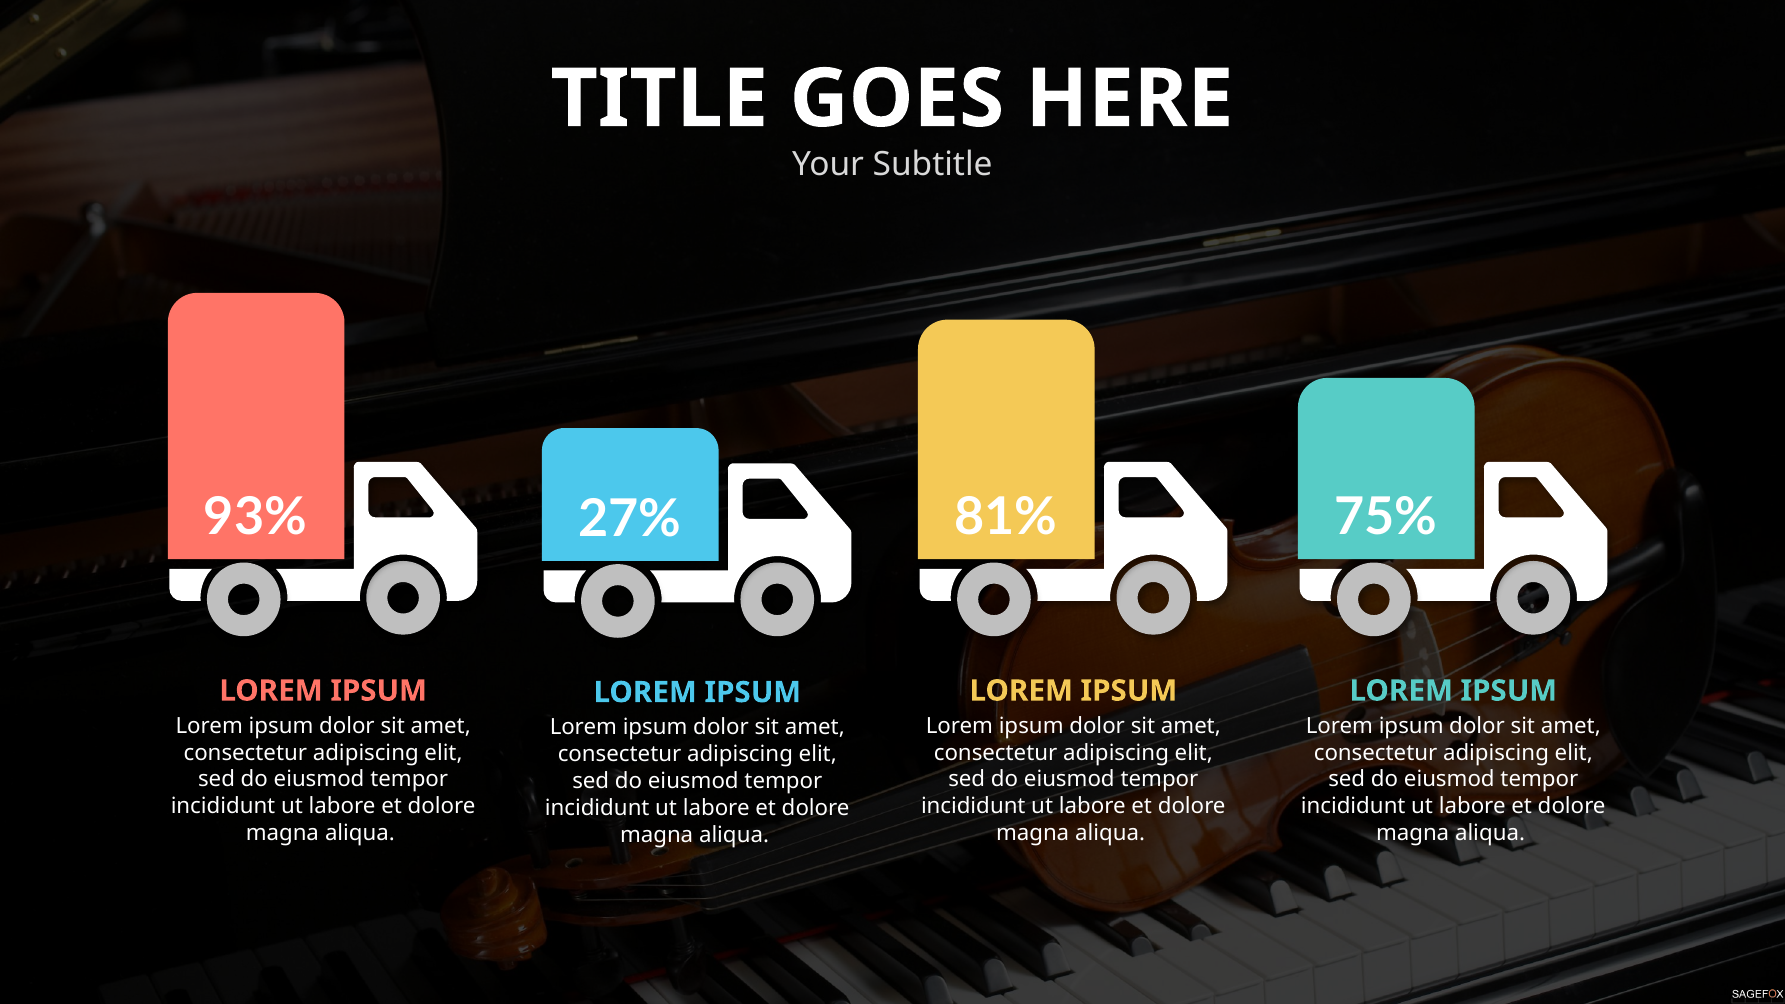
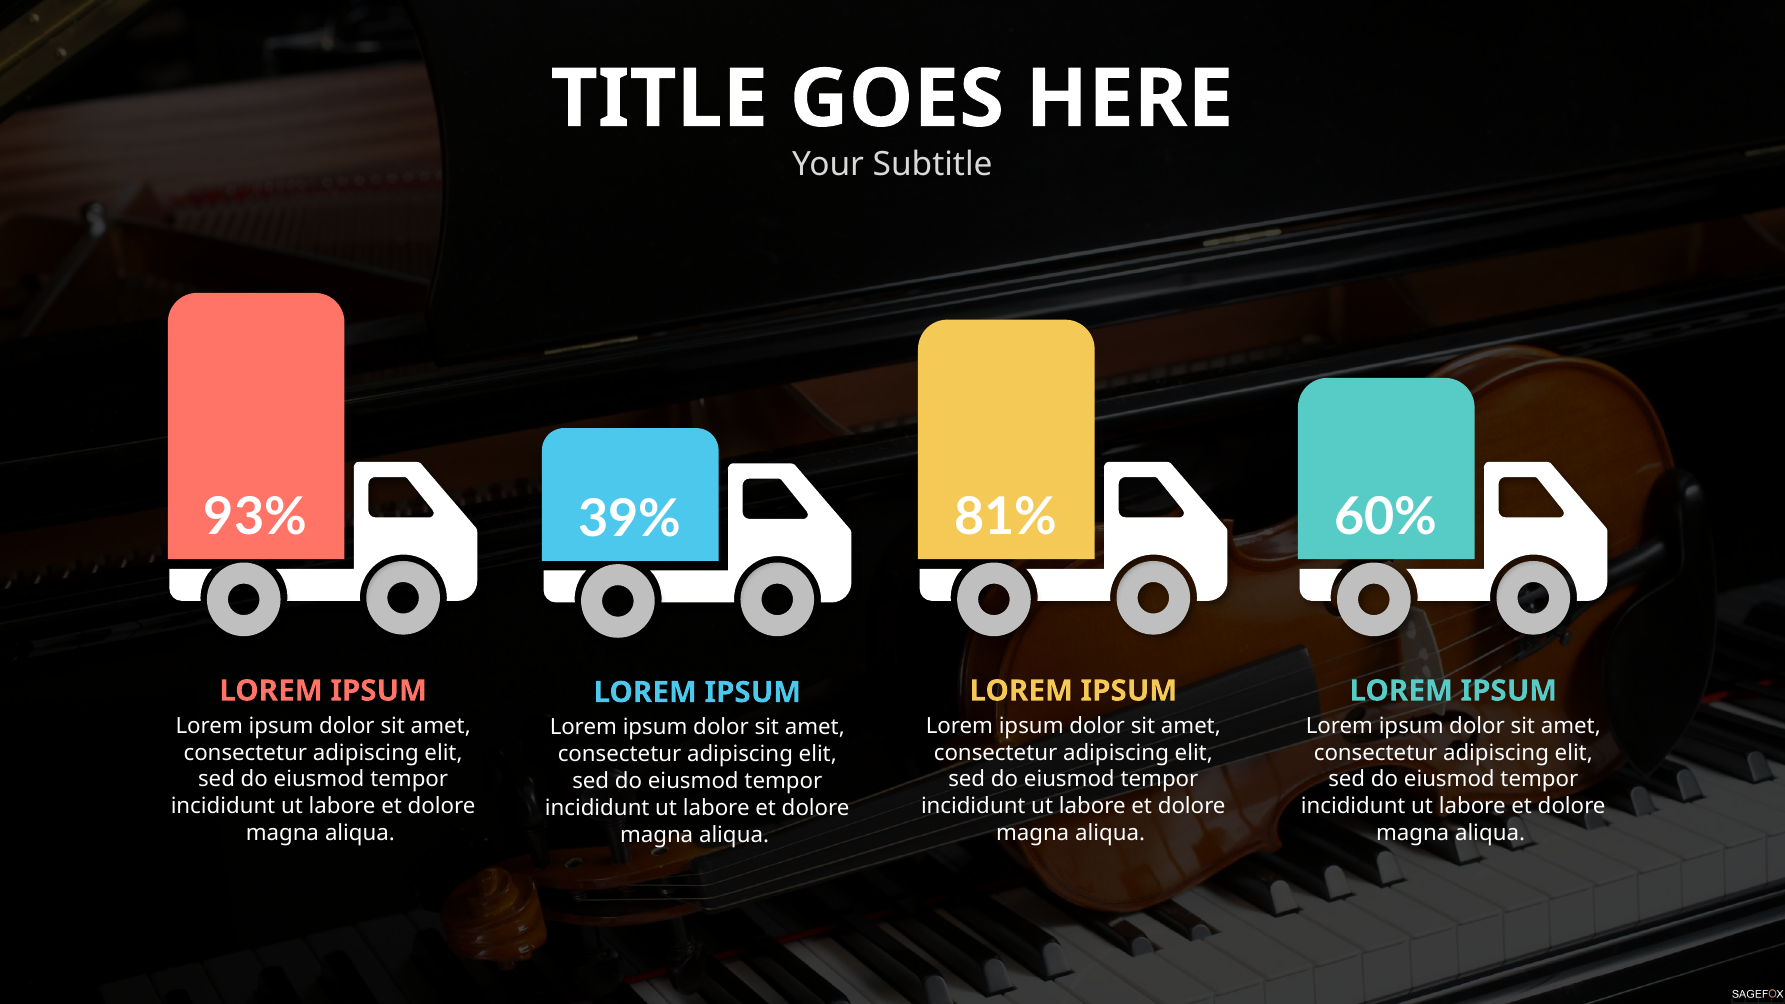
75%: 75% -> 60% (1386, 518)
27%: 27% -> 39% (630, 519)
